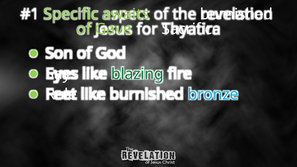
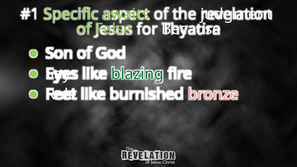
the burnished: burnished -> judgment (236, 14)
Gave: Gave -> False (114, 29)
Sacrifice: Sacrifice -> Because (191, 29)
bronze colour: light blue -> pink (213, 94)
